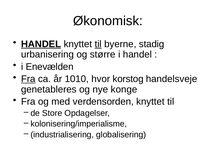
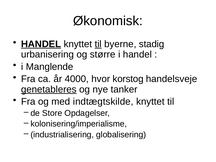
Enevælden: Enevælden -> Manglende (50, 67)
Fra underline: present -> none (28, 79)
1010: 1010 -> 4000 (77, 79)
genetableres underline: none -> present (49, 89)
konge: konge -> tanker (124, 89)
verdensorden: verdensorden -> indtægtskilde (103, 102)
